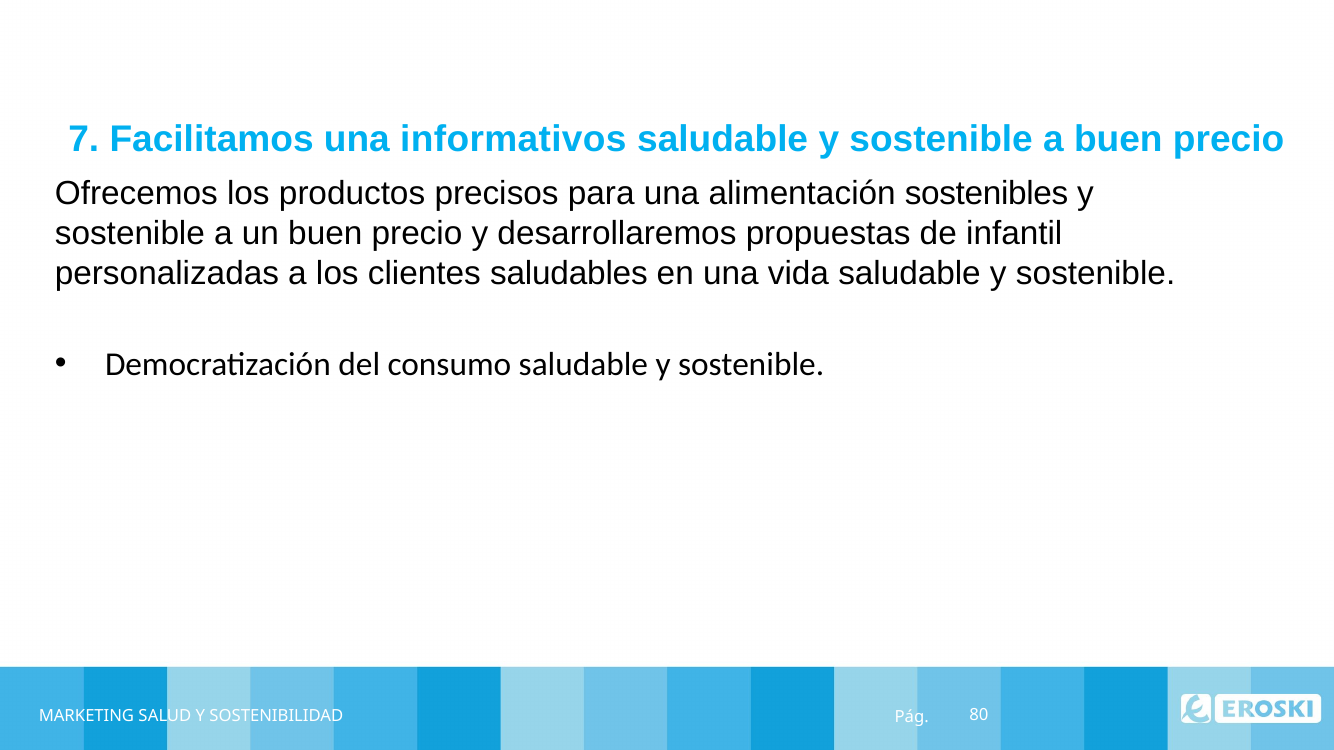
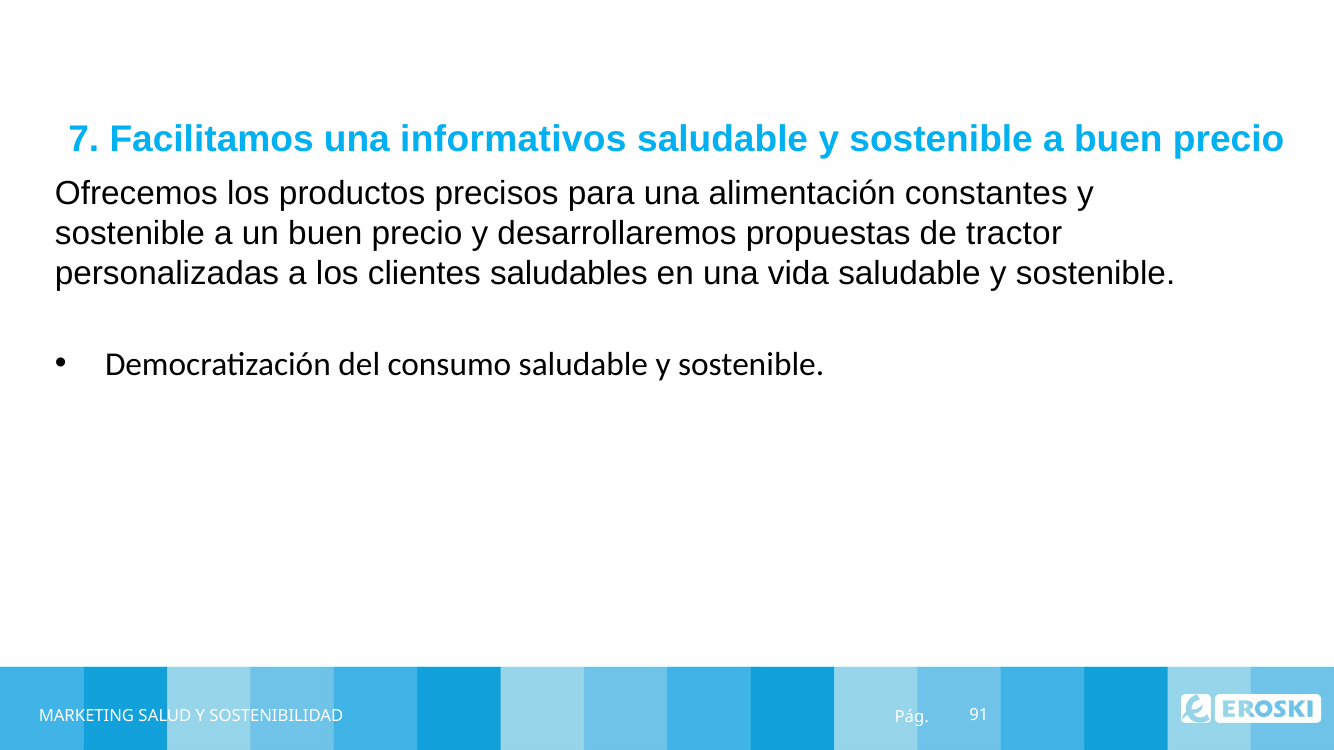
sostenibles: sostenibles -> constantes (986, 193)
infantil: infantil -> tractor (1014, 233)
80: 80 -> 91 (979, 715)
